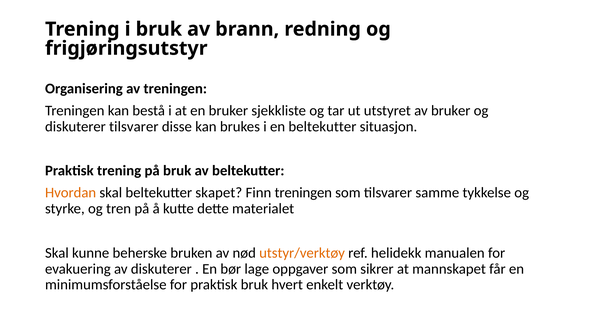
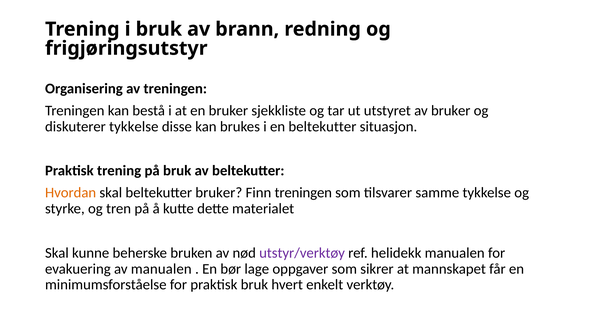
diskuterer tilsvarer: tilsvarer -> tykkelse (134, 127)
beltekutter skapet: skapet -> bruker (219, 193)
utstyr/verktøy colour: orange -> purple (302, 253)
av diskuterer: diskuterer -> manualen (161, 269)
